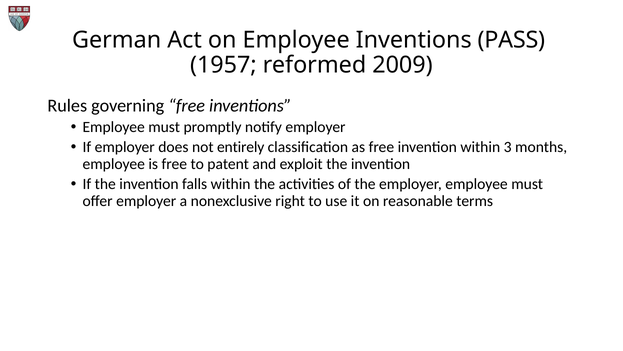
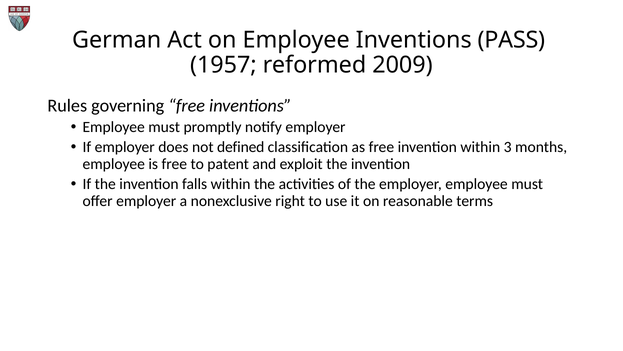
entirely: entirely -> defined (241, 147)
